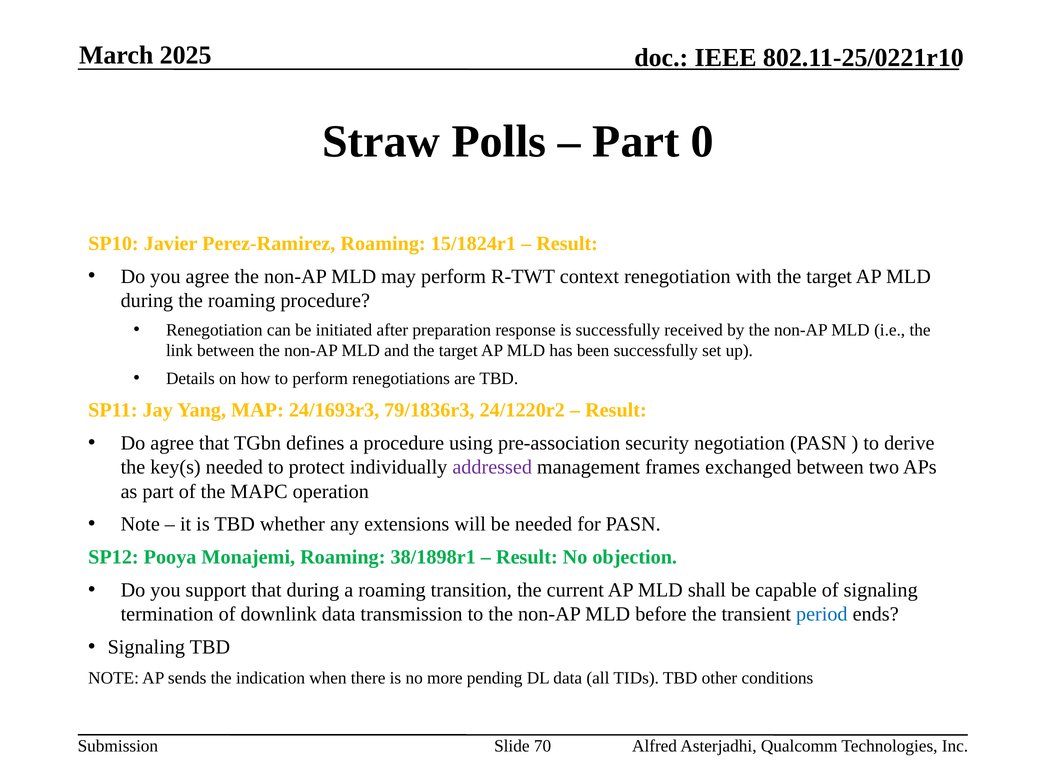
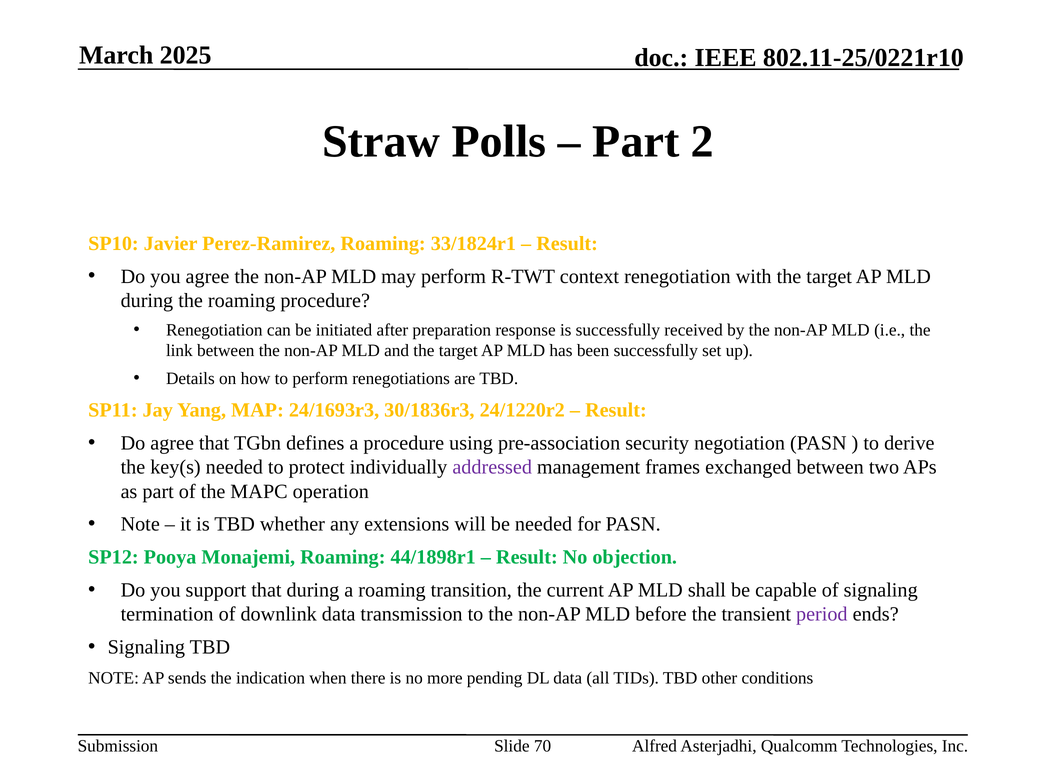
0: 0 -> 2 (702, 141)
15/1824r1: 15/1824r1 -> 33/1824r1 (473, 243)
79/1836r3: 79/1836r3 -> 30/1836r3 (429, 410)
38/1898r1: 38/1898r1 -> 44/1898r1 (433, 557)
period colour: blue -> purple (822, 614)
